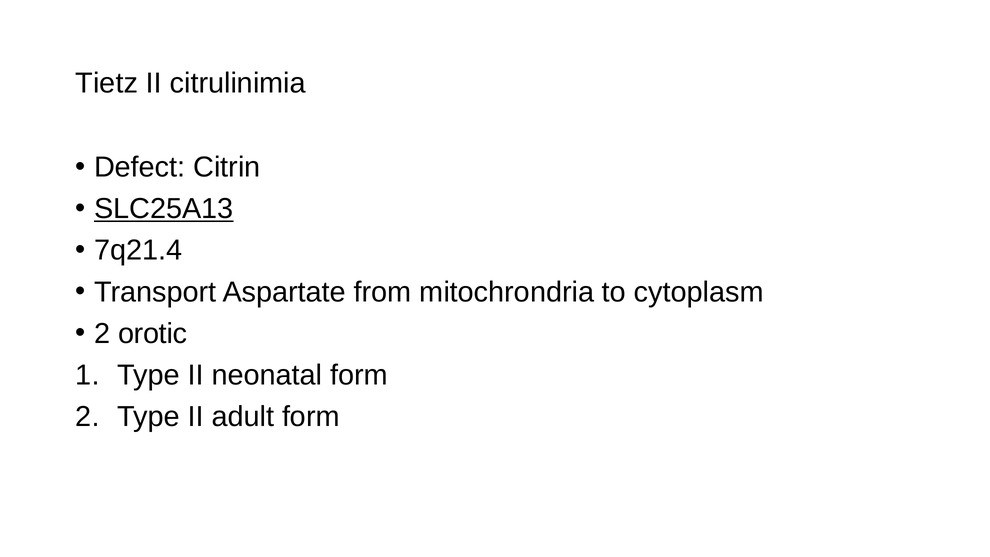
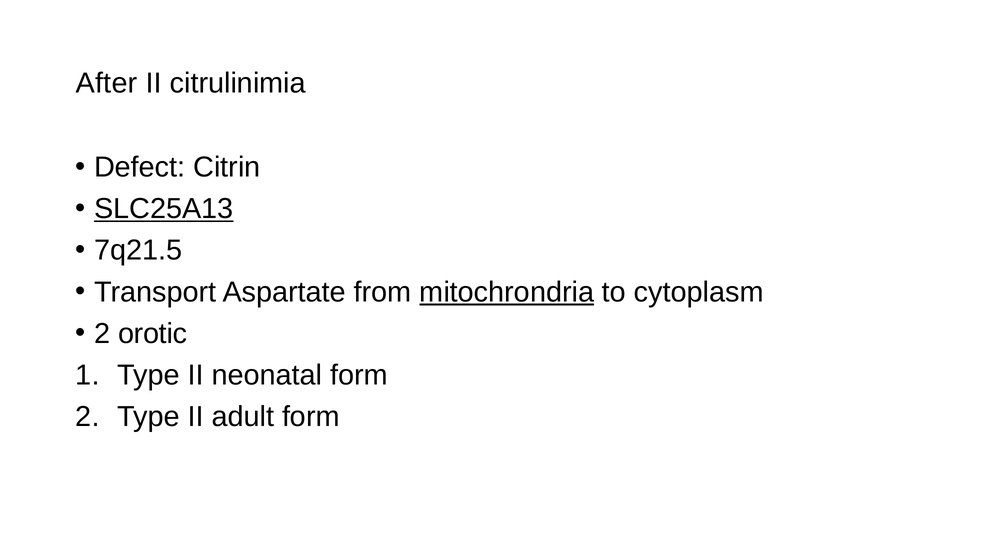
Tietz: Tietz -> After (107, 83)
7q21.4: 7q21.4 -> 7q21.5 (138, 250)
mitochrondria underline: none -> present (507, 292)
